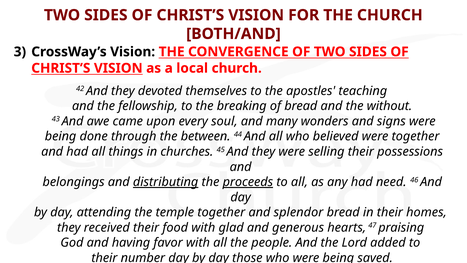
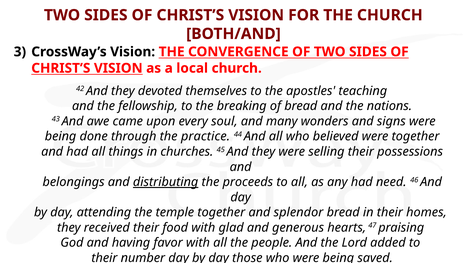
without: without -> nations (389, 106)
between: between -> practice (206, 136)
proceeds underline: present -> none (248, 182)
